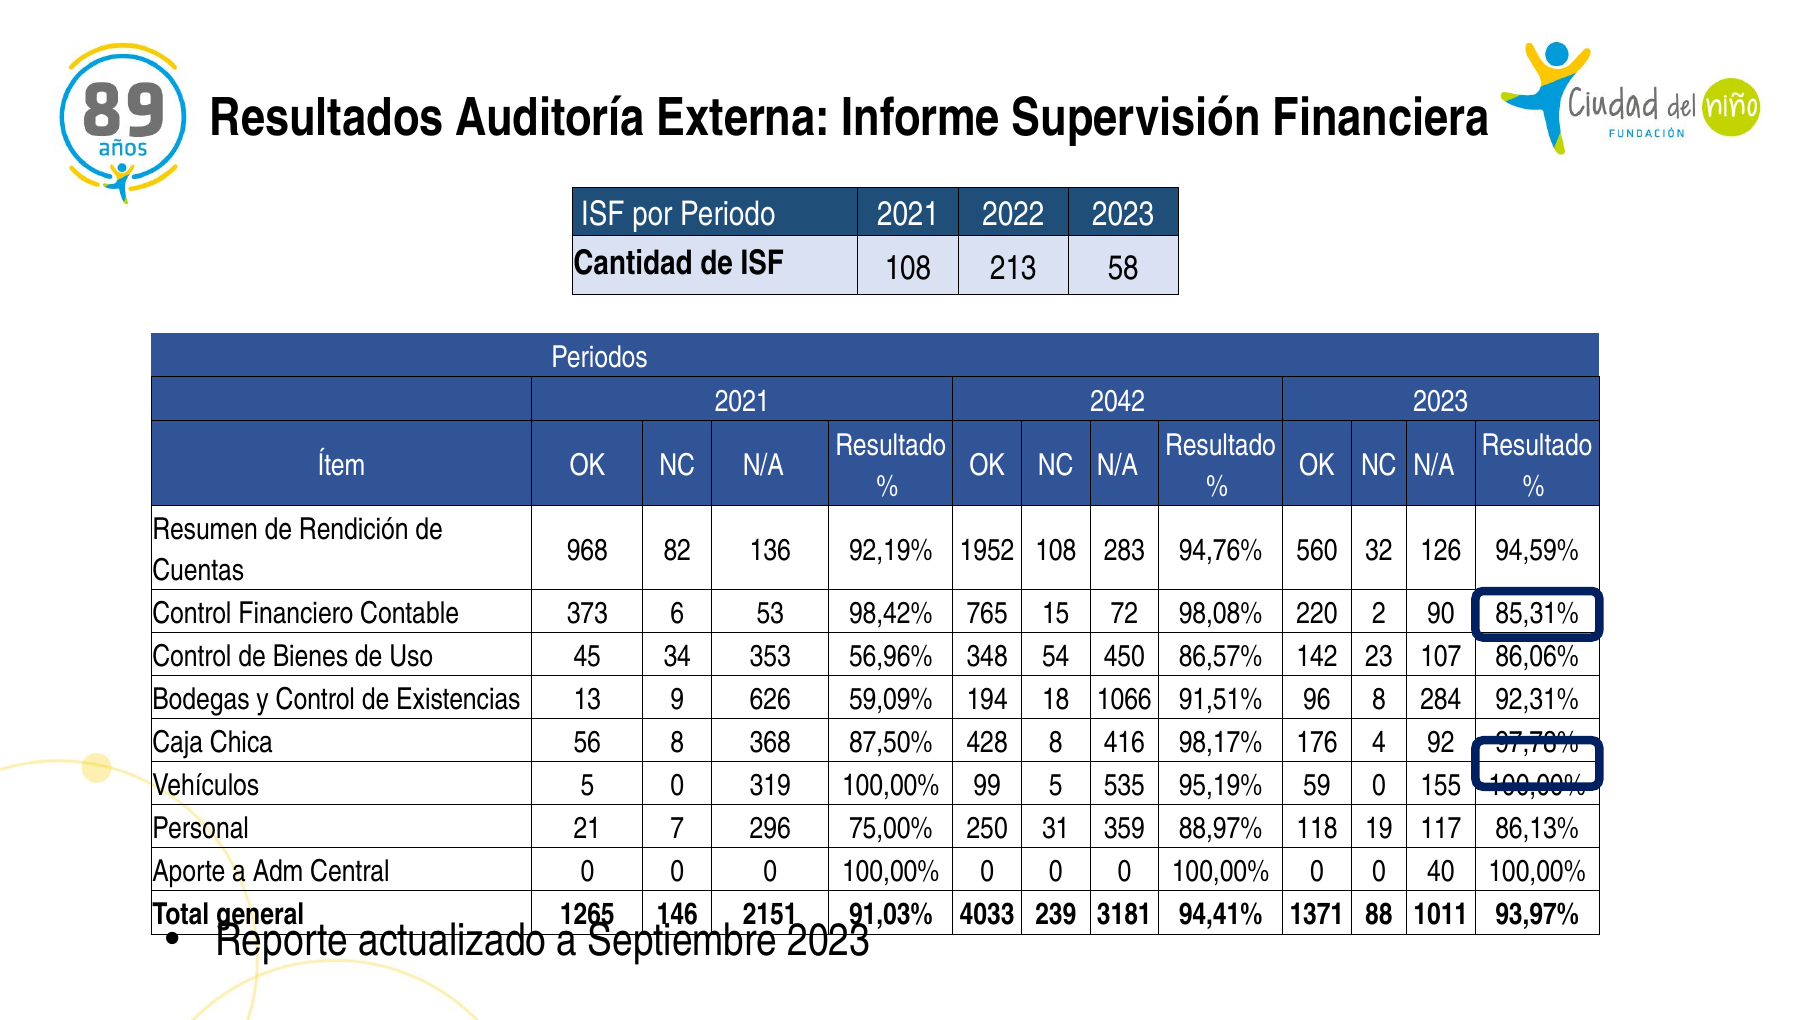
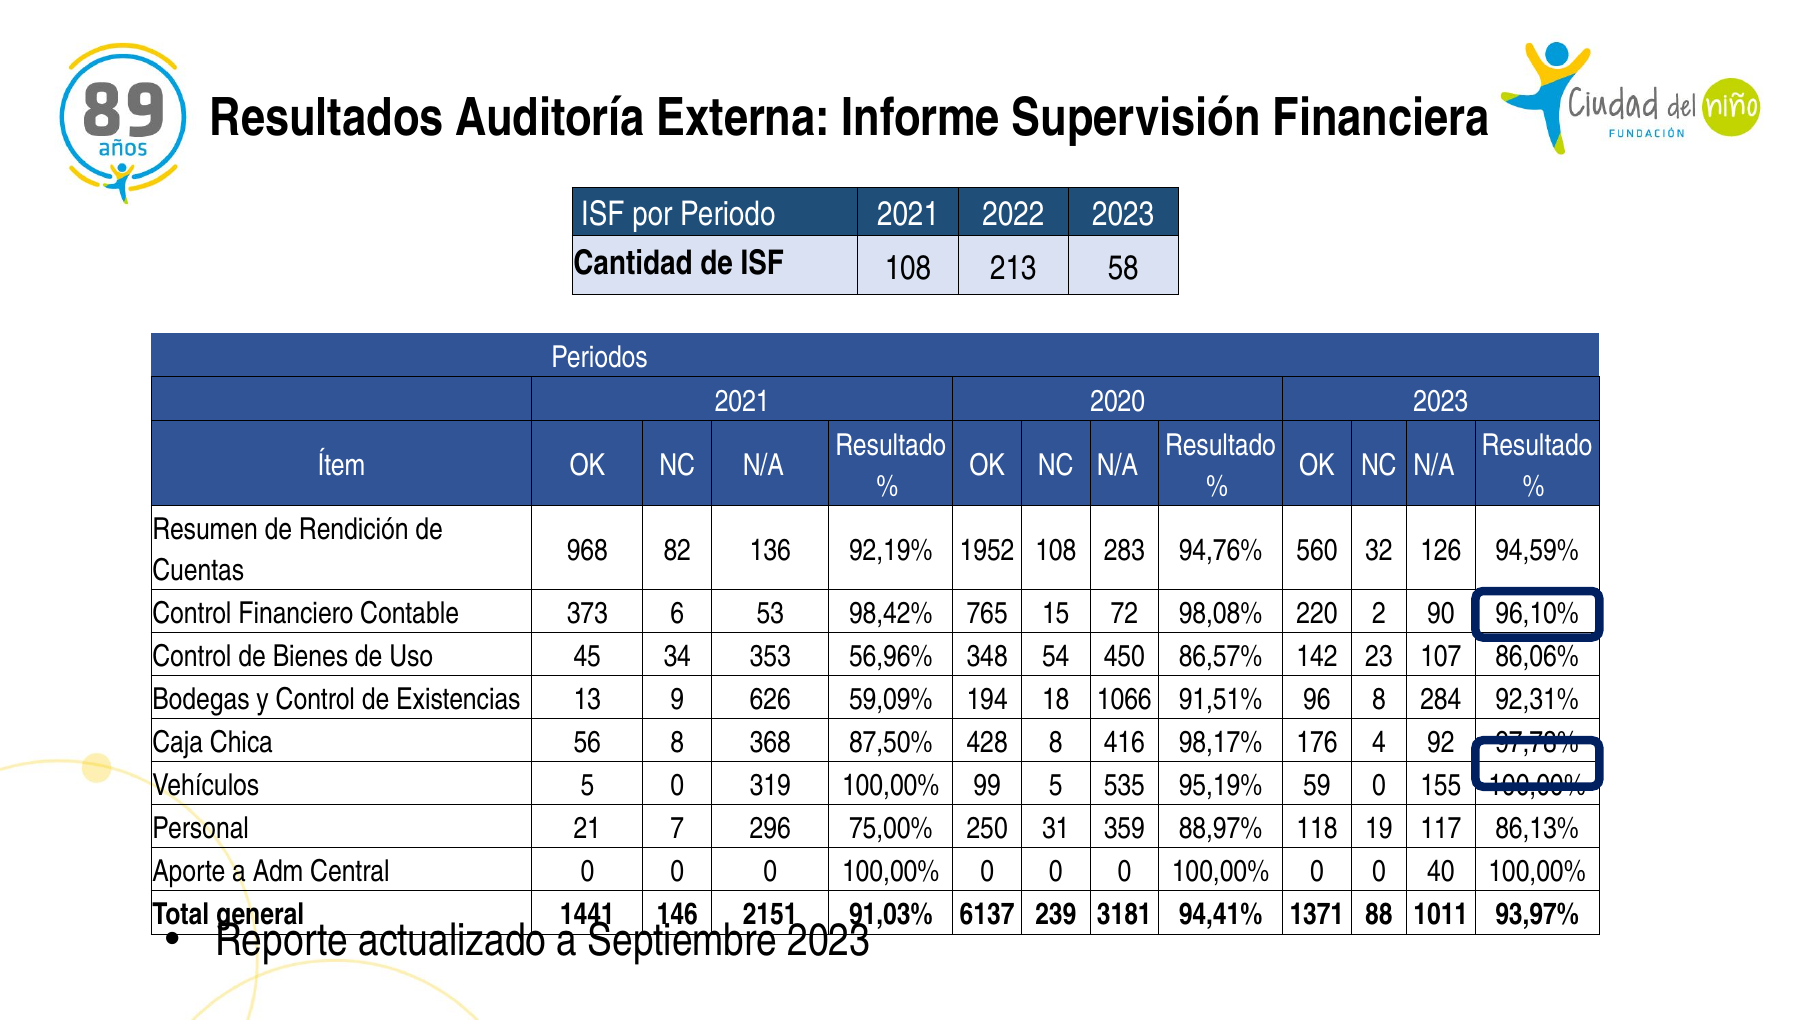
2042: 2042 -> 2020 (1118, 402)
85,31%: 85,31% -> 96,10% (1537, 614)
1265: 1265 -> 1441 (587, 915)
4033: 4033 -> 6137 (987, 915)
